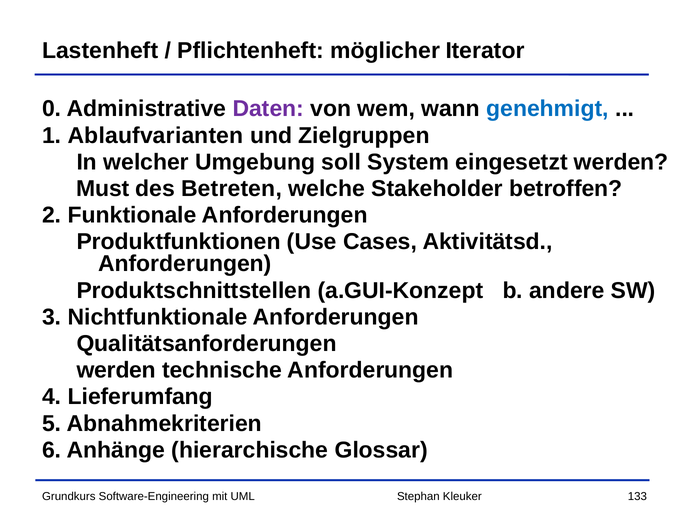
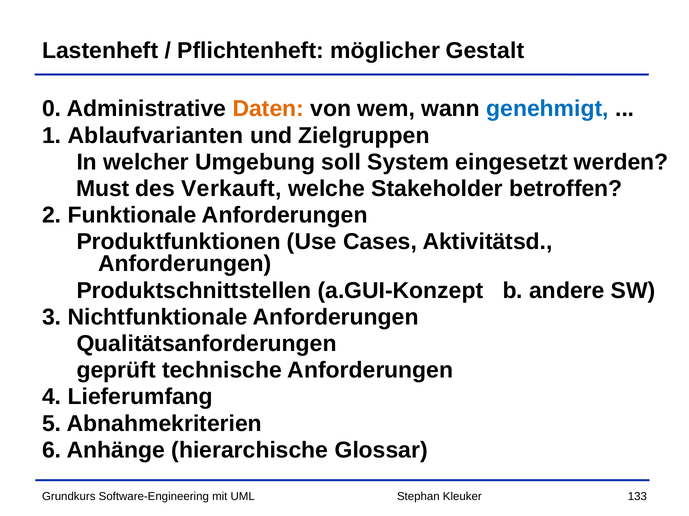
Iterator: Iterator -> Gestalt (485, 51)
Daten colour: purple -> orange (268, 109)
Betreten: Betreten -> Verkauft (232, 189)
werden: werden -> geprüft (116, 371)
